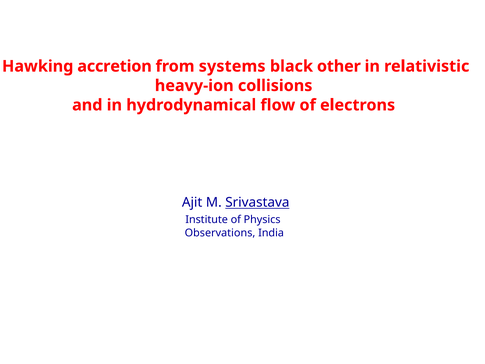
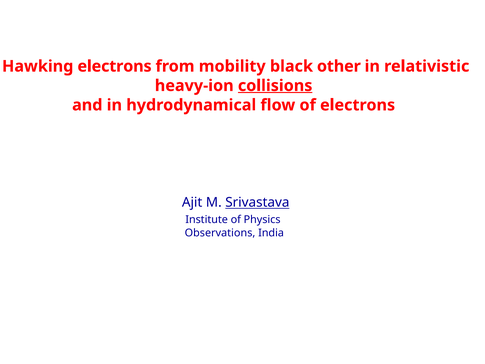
Hawking accretion: accretion -> electrons (115, 66)
systems: systems -> mobility (232, 66)
collisions underline: none -> present (275, 86)
